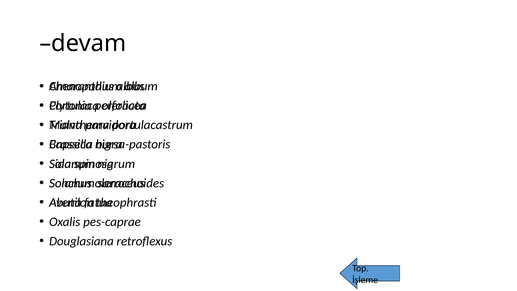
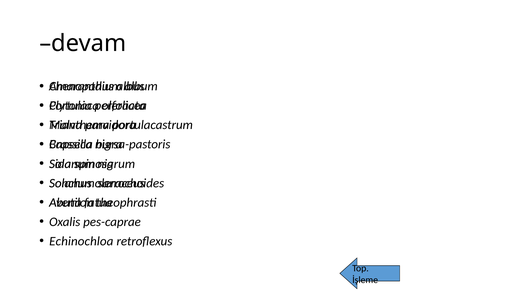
Douglasiana: Douglasiana -> Echinochloa (81, 241)
